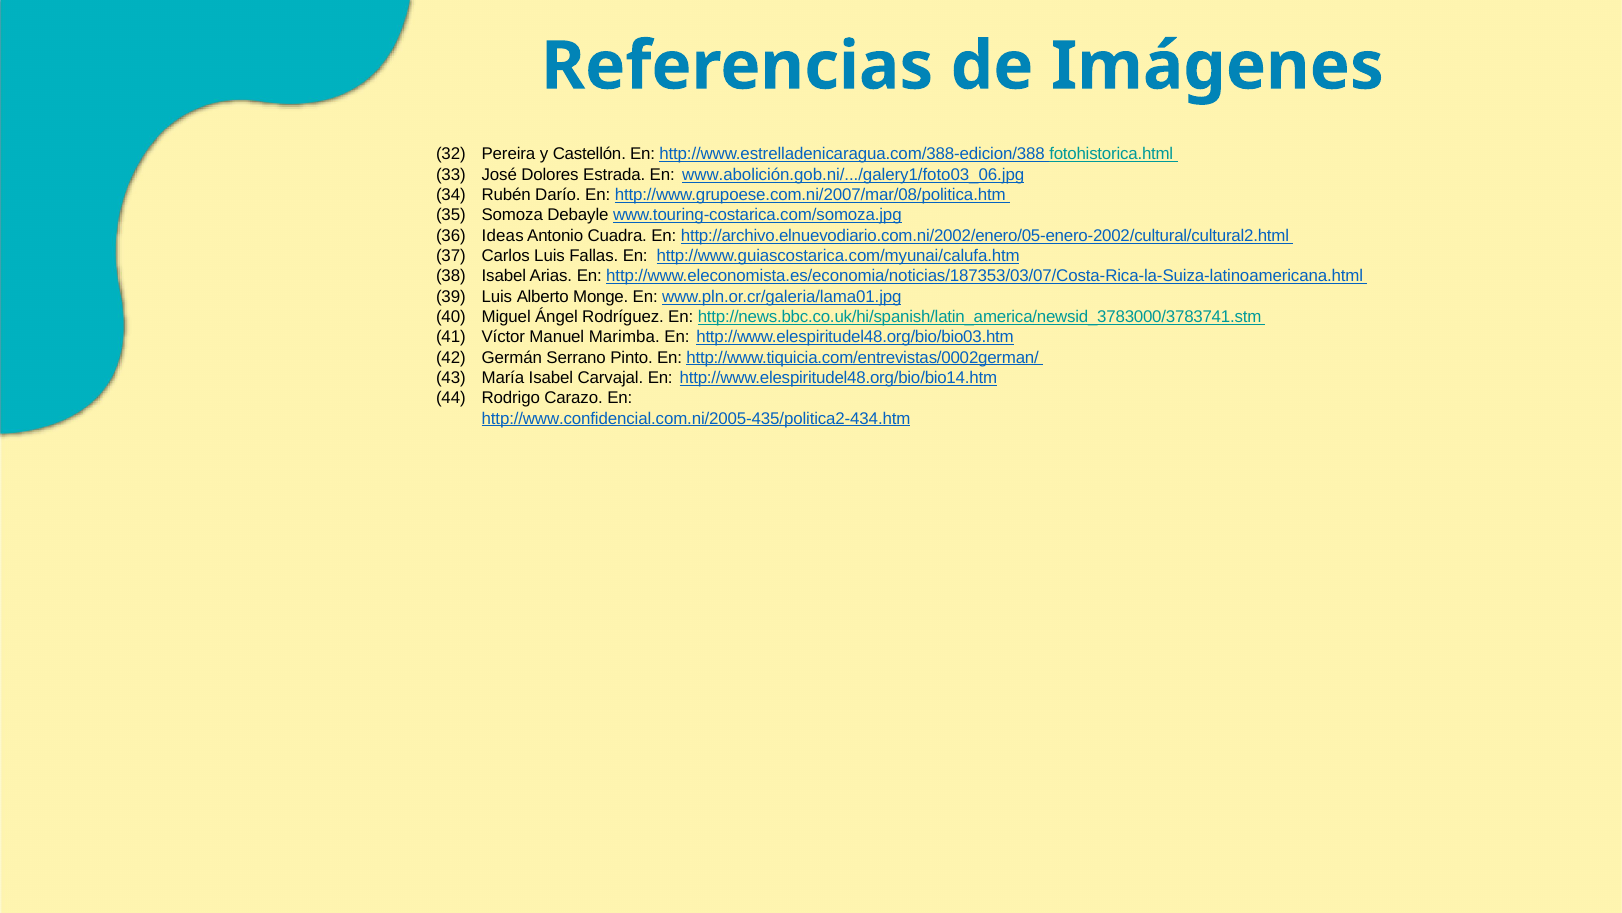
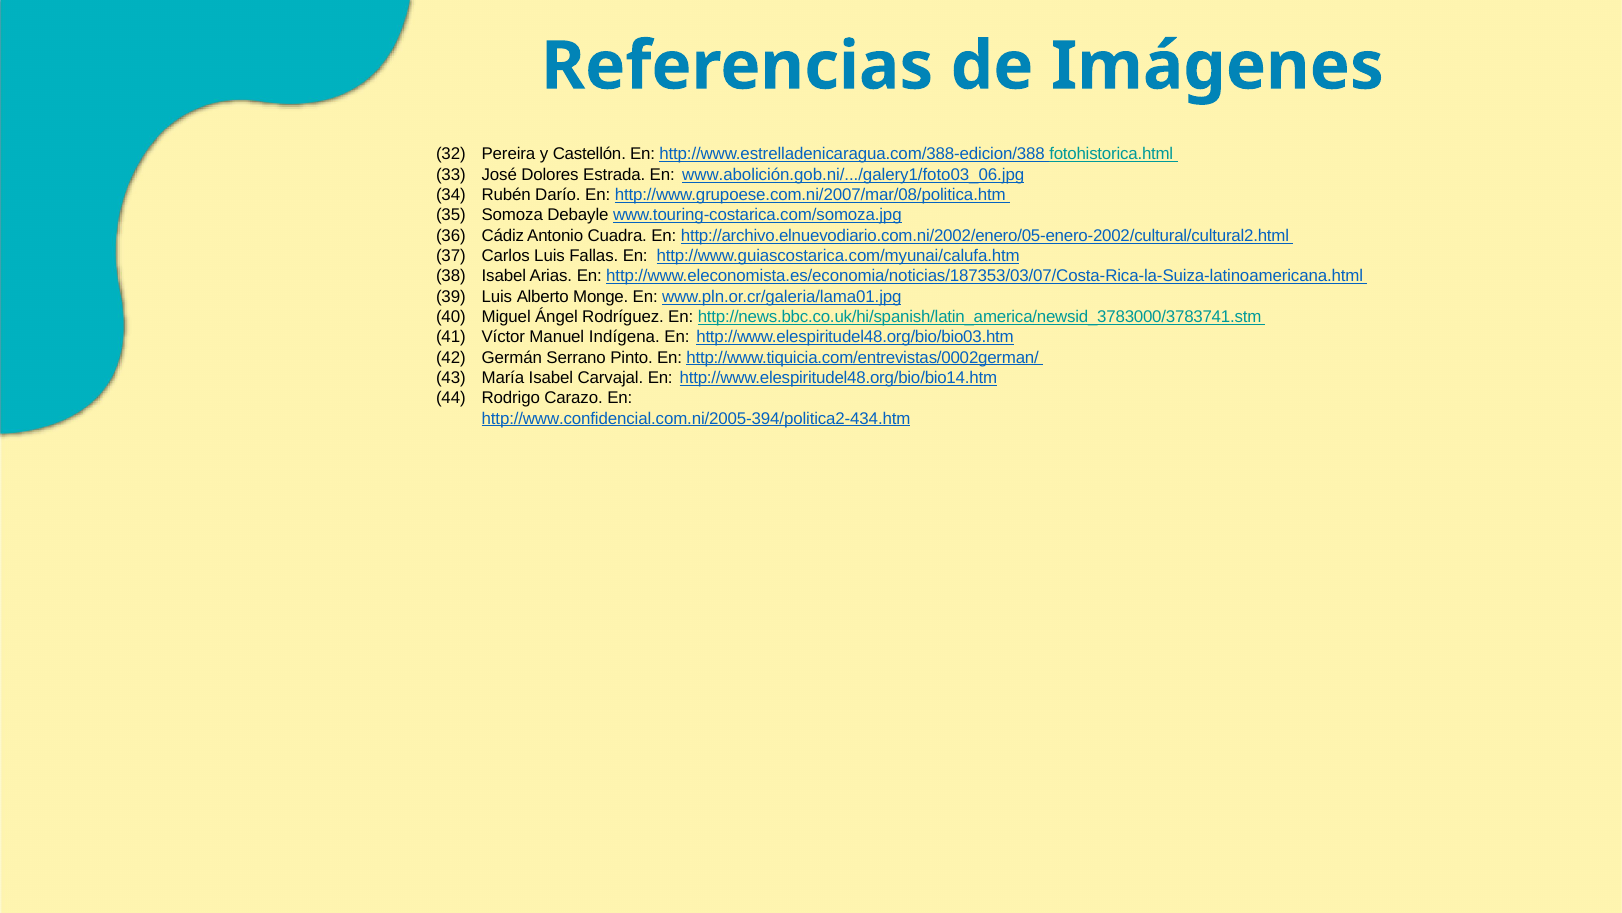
Ideas: Ideas -> Cádiz (503, 235)
Marimba: Marimba -> Indígena (624, 337)
http://www.confidencial.com.ni/2005-435/politica2-434.htm: http://www.confidencial.com.ni/2005-435/politica2-434.htm -> http://www.confidencial.com.ni/2005-394/politica2-434.htm (696, 418)
